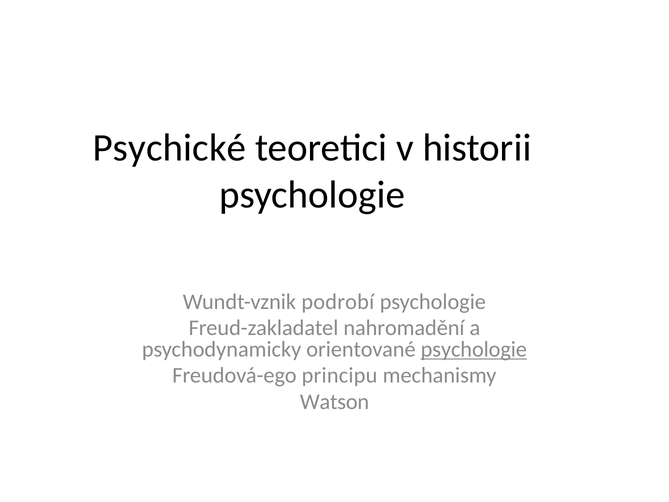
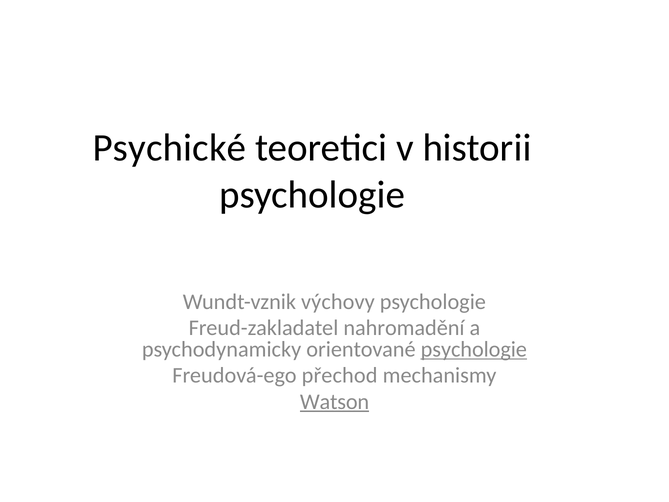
podrobí: podrobí -> výchovy (338, 302)
principu: principu -> přechod (340, 375)
Watson underline: none -> present (335, 402)
